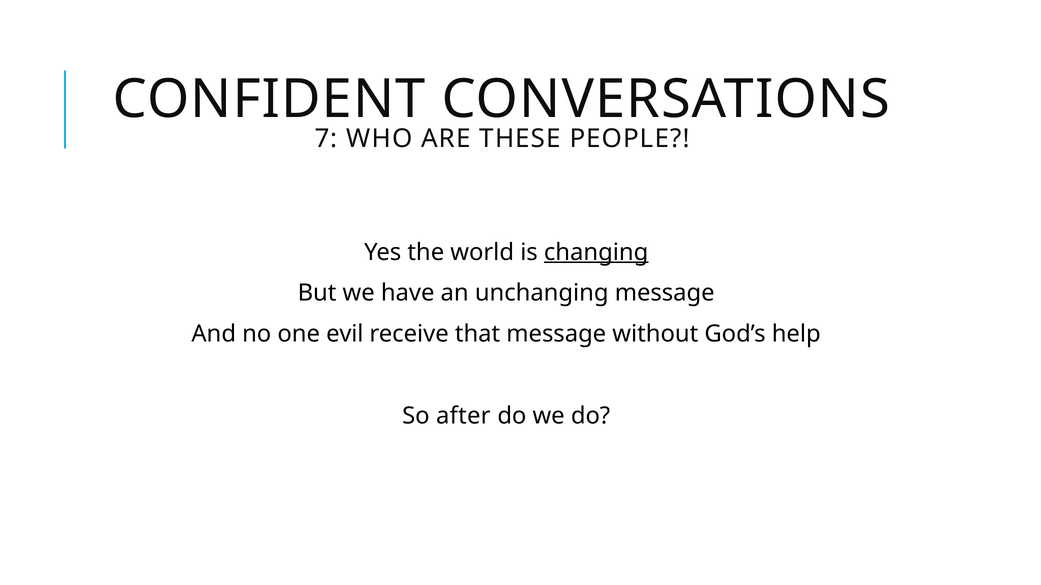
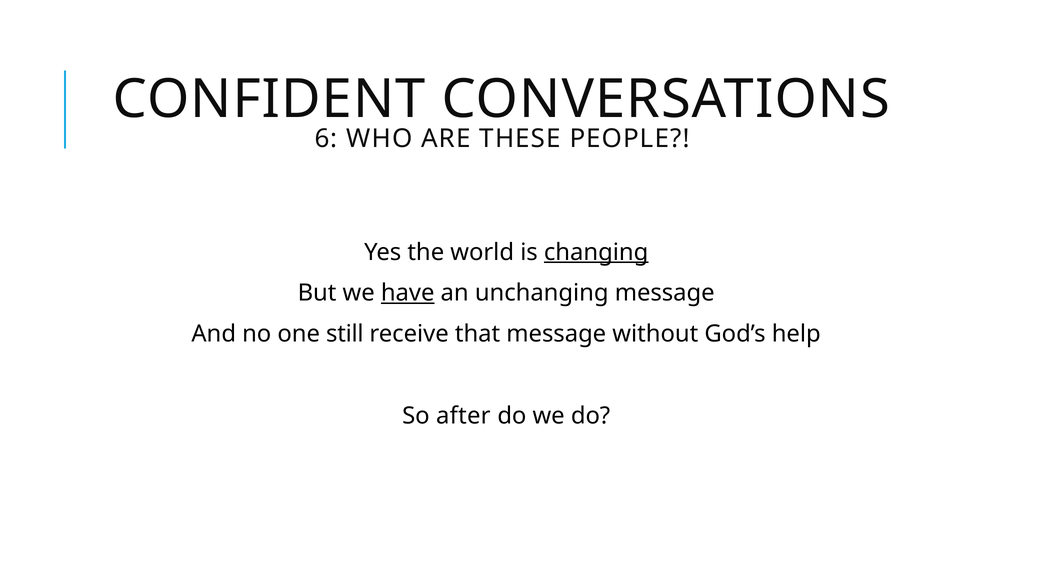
7: 7 -> 6 (326, 139)
have underline: none -> present (408, 293)
evil: evil -> still (345, 334)
